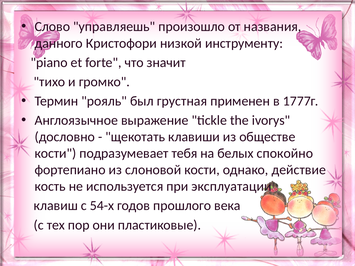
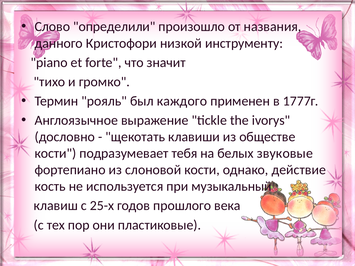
управляешь: управляешь -> определили (114, 27)
грустная: грустная -> каждого (182, 101)
спокойно: спокойно -> звуковые (285, 154)
эксплуатации: эксплуатации -> музыкальный (232, 187)
54-х: 54-х -> 25-х (102, 206)
